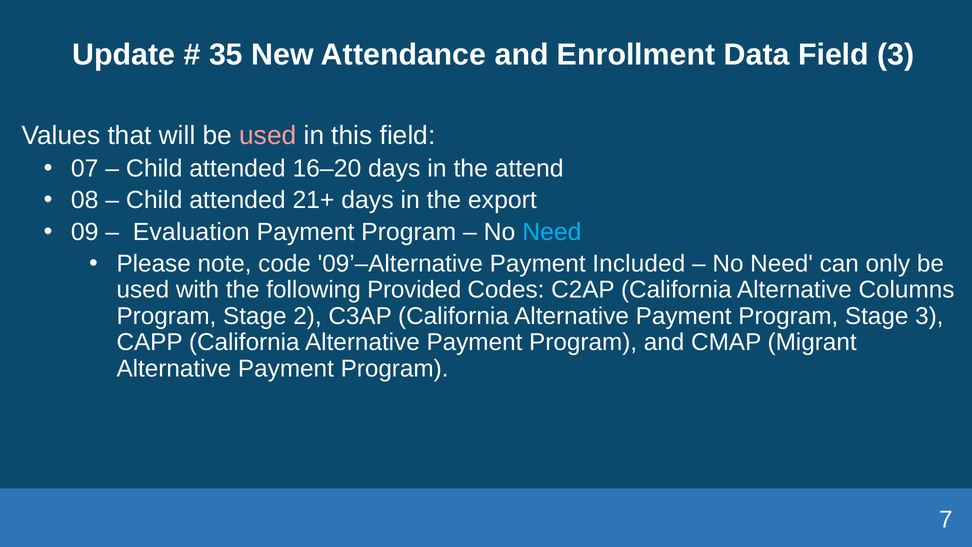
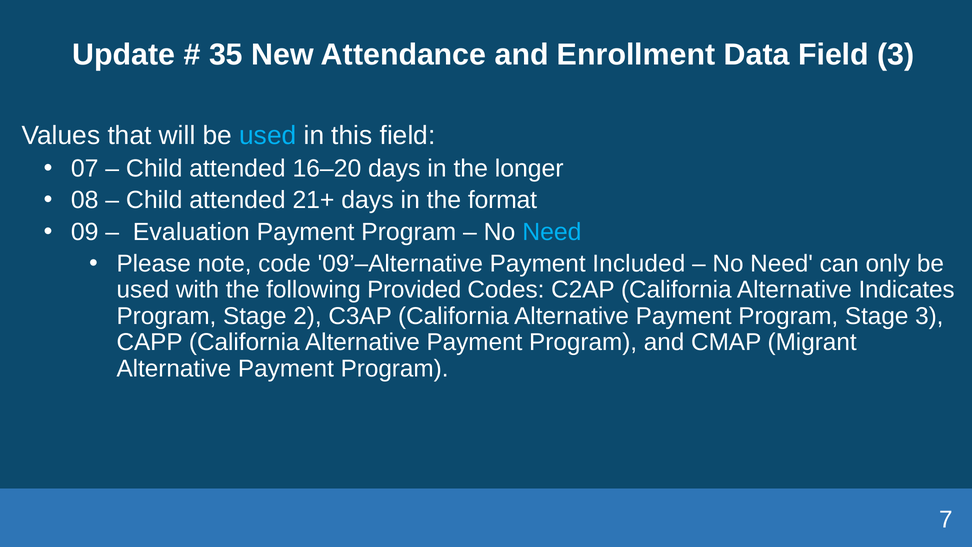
used colour: pink -> light blue (268, 136)
attend: attend -> longer (529, 168)
export: export -> format (502, 200)
Columns: Columns -> Indicates (907, 290)
